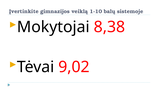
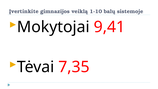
8,38: 8,38 -> 9,41 (109, 27)
9,02: 9,02 -> 7,35 (74, 67)
